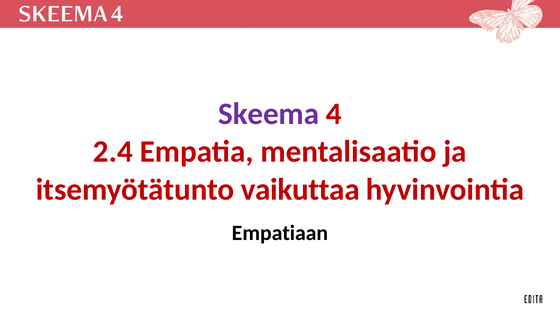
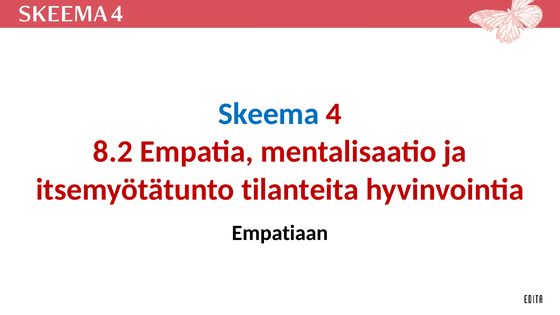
Skeema colour: purple -> blue (269, 114)
2.4: 2.4 -> 8.2 (113, 152)
vaikuttaa: vaikuttaa -> tilanteita (300, 190)
